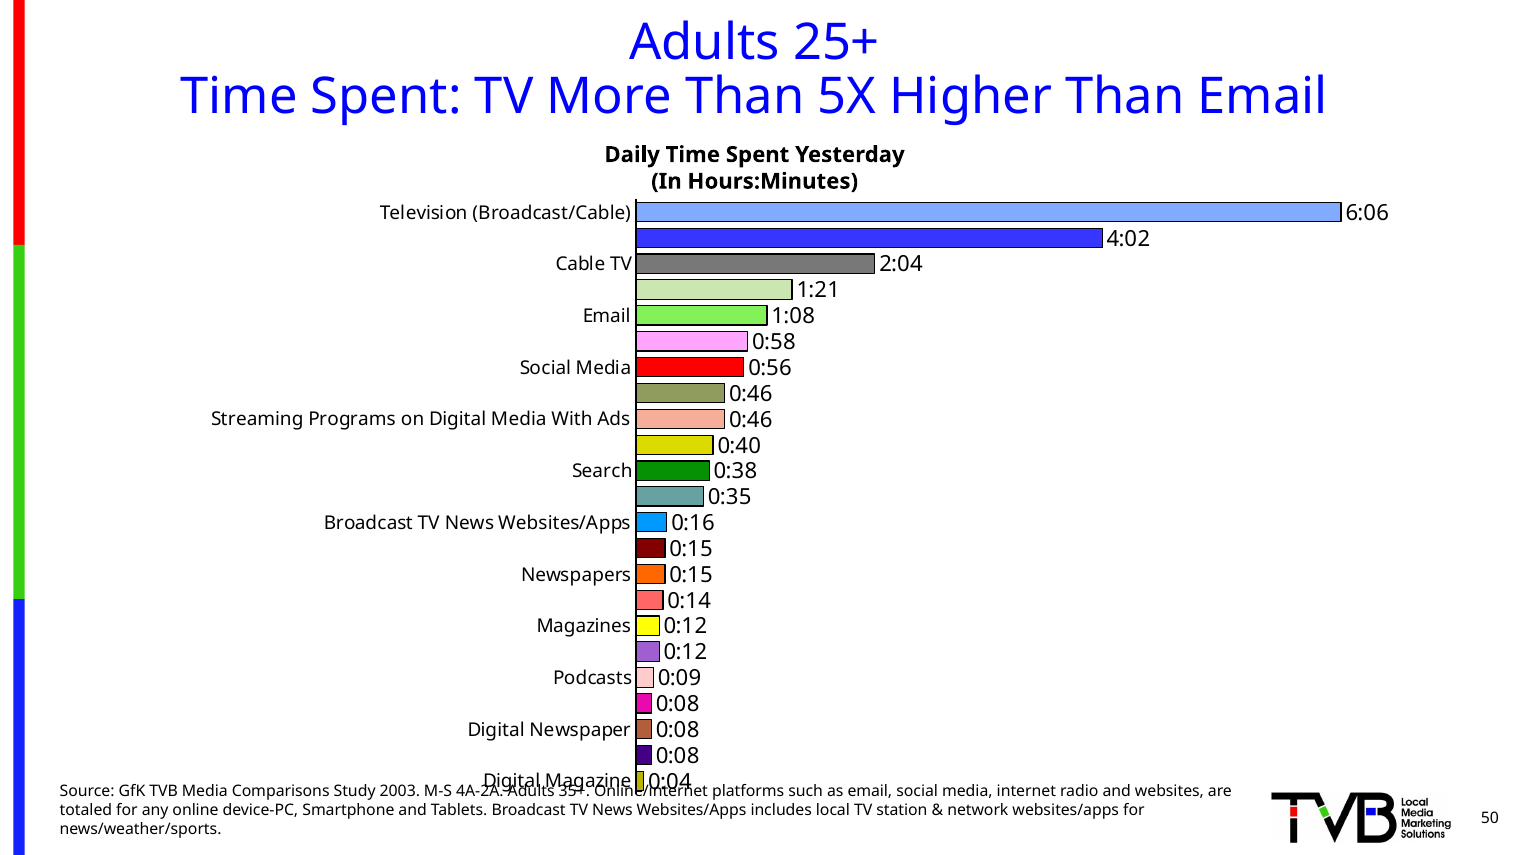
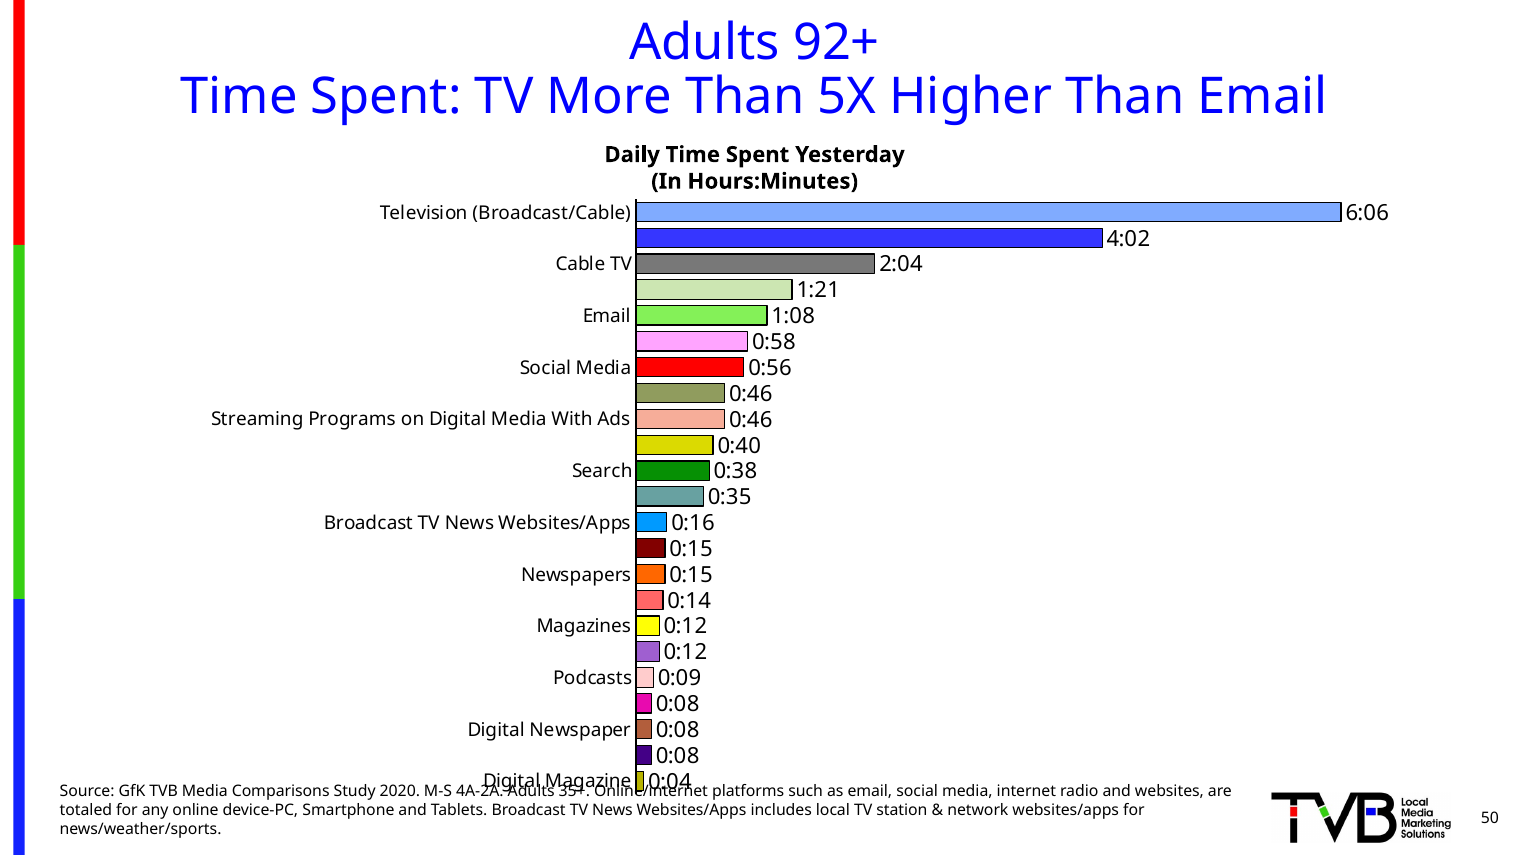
25+: 25+ -> 92+ (836, 42)
2003: 2003 -> 2020 (400, 791)
